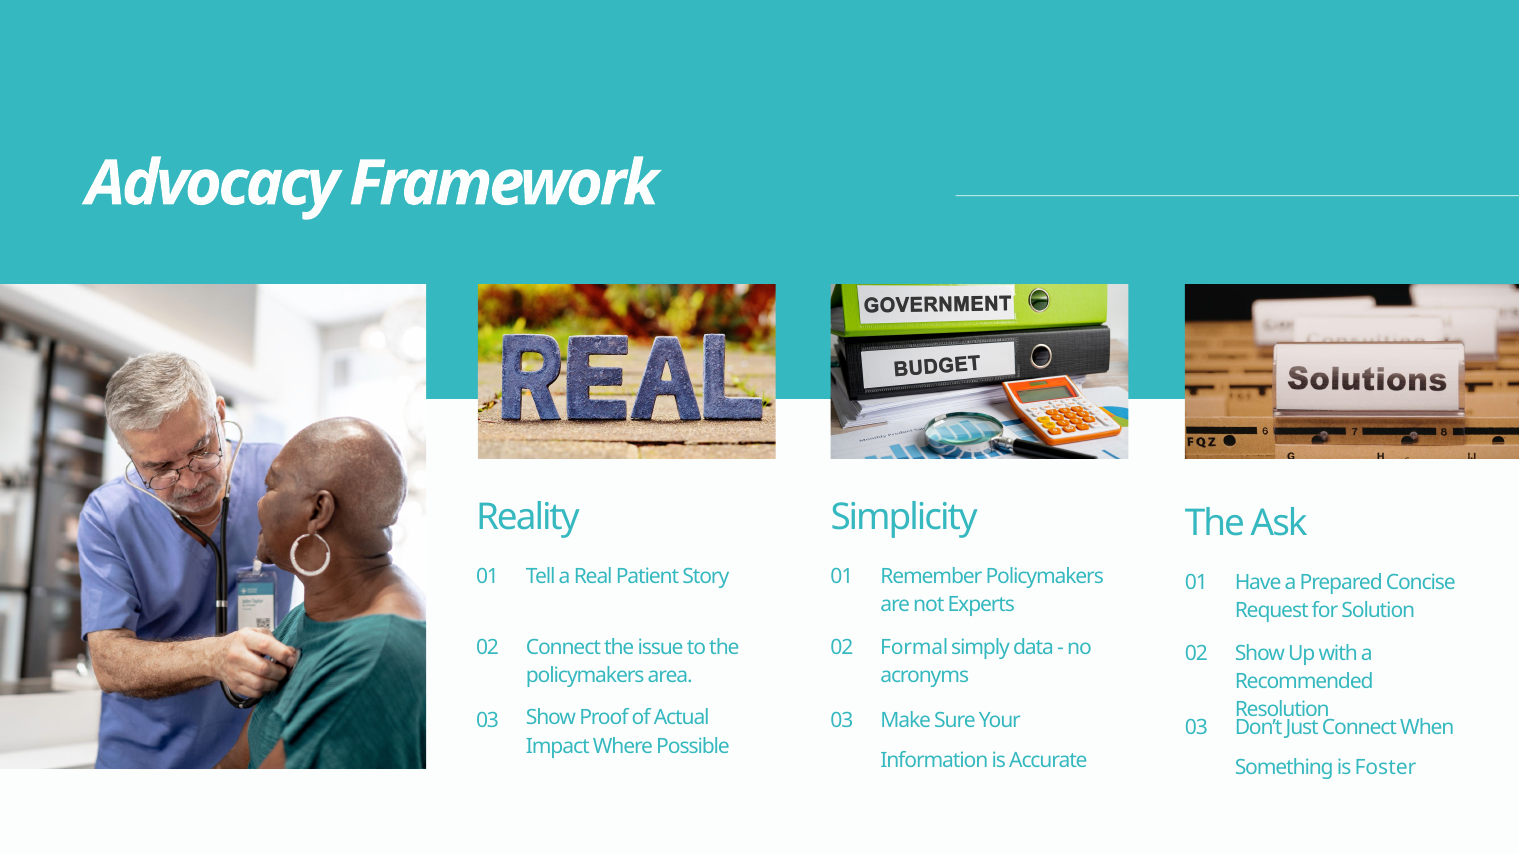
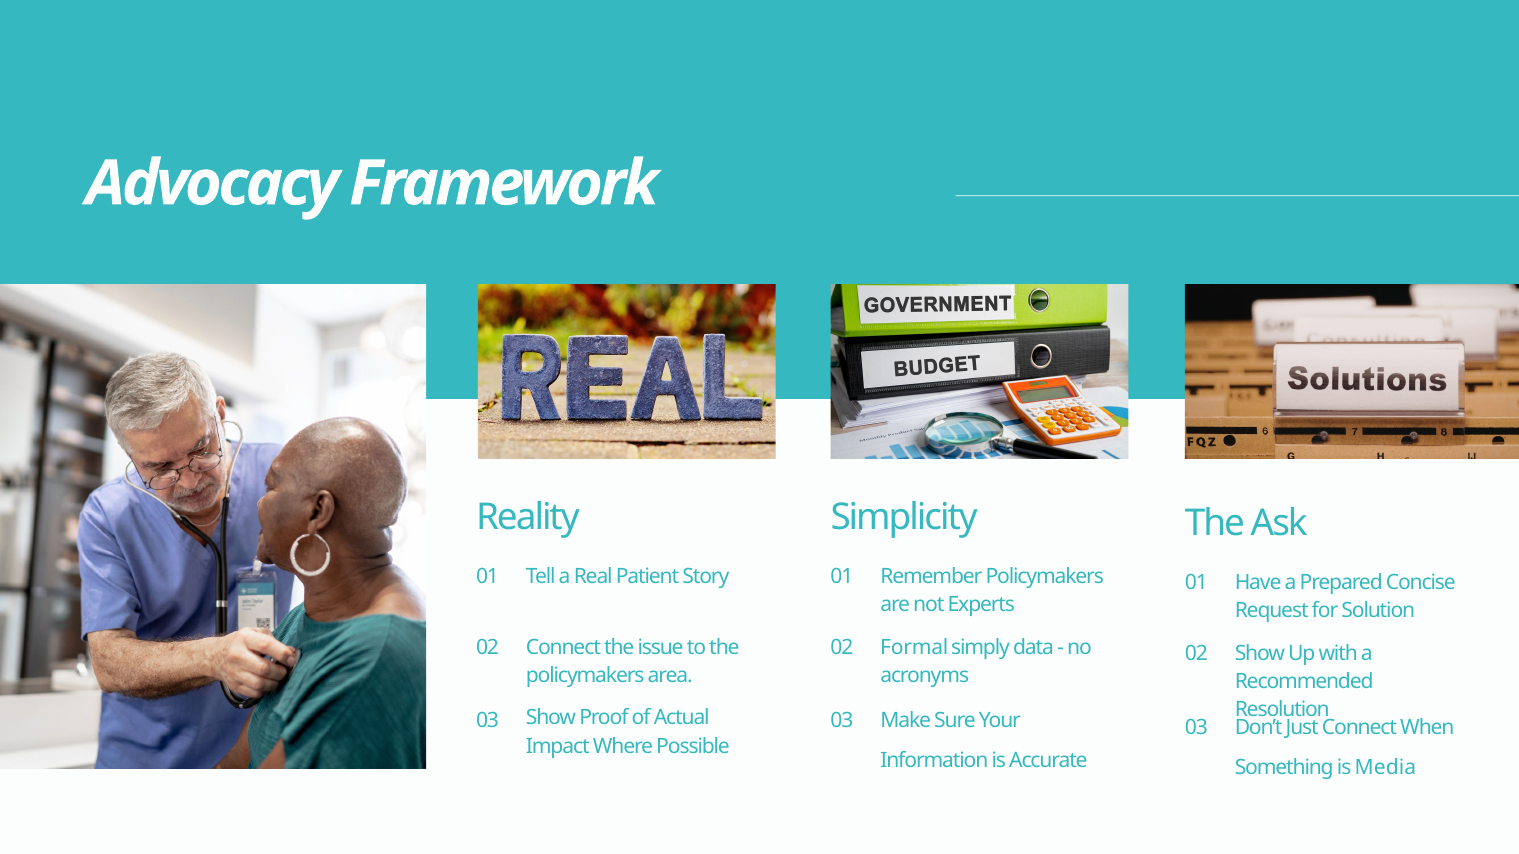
Foster: Foster -> Media (1385, 768)
